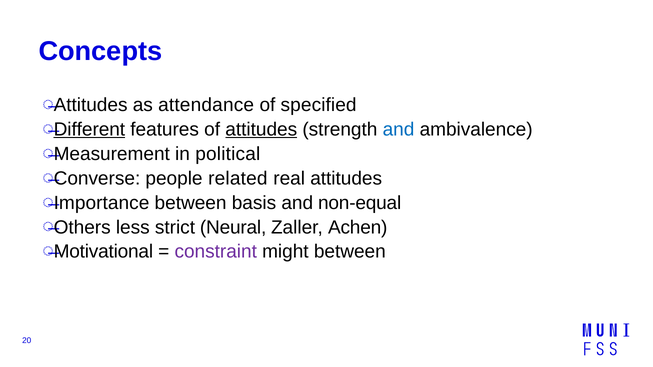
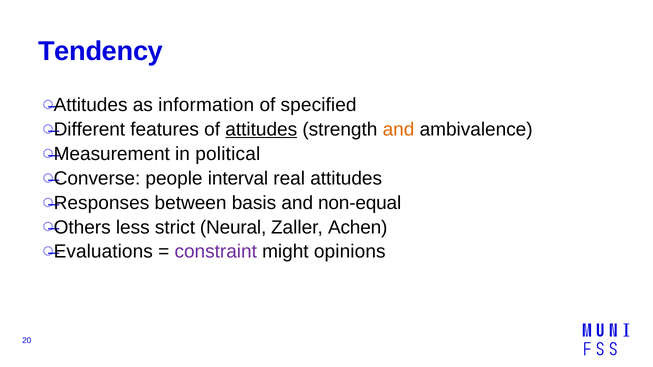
Concepts: Concepts -> Tendency (101, 51)
attendance: attendance -> information (206, 105)
Different underline: present -> none (89, 129)
and colour: blue -> orange (398, 129)
related: related -> interval (238, 178)
Importance: Importance -> Responses (102, 203)
Motivational: Motivational -> Evaluations (103, 252)
might between: between -> opinions (350, 252)
